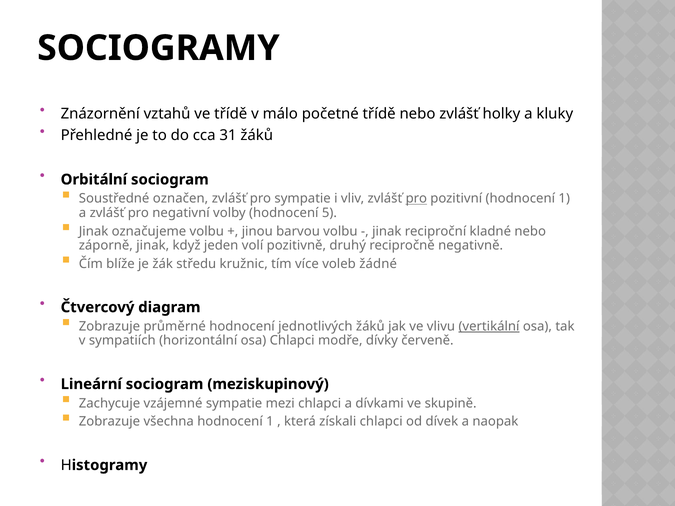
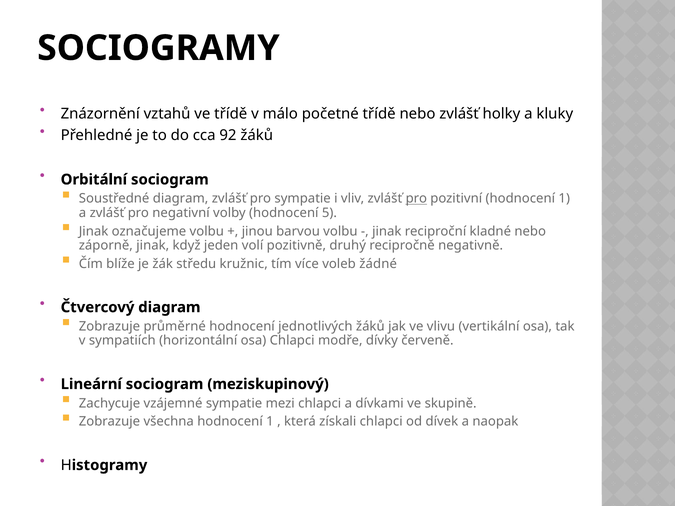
31: 31 -> 92 (228, 135)
Soustředné označen: označen -> diagram (181, 199)
vertikální underline: present -> none (489, 327)
